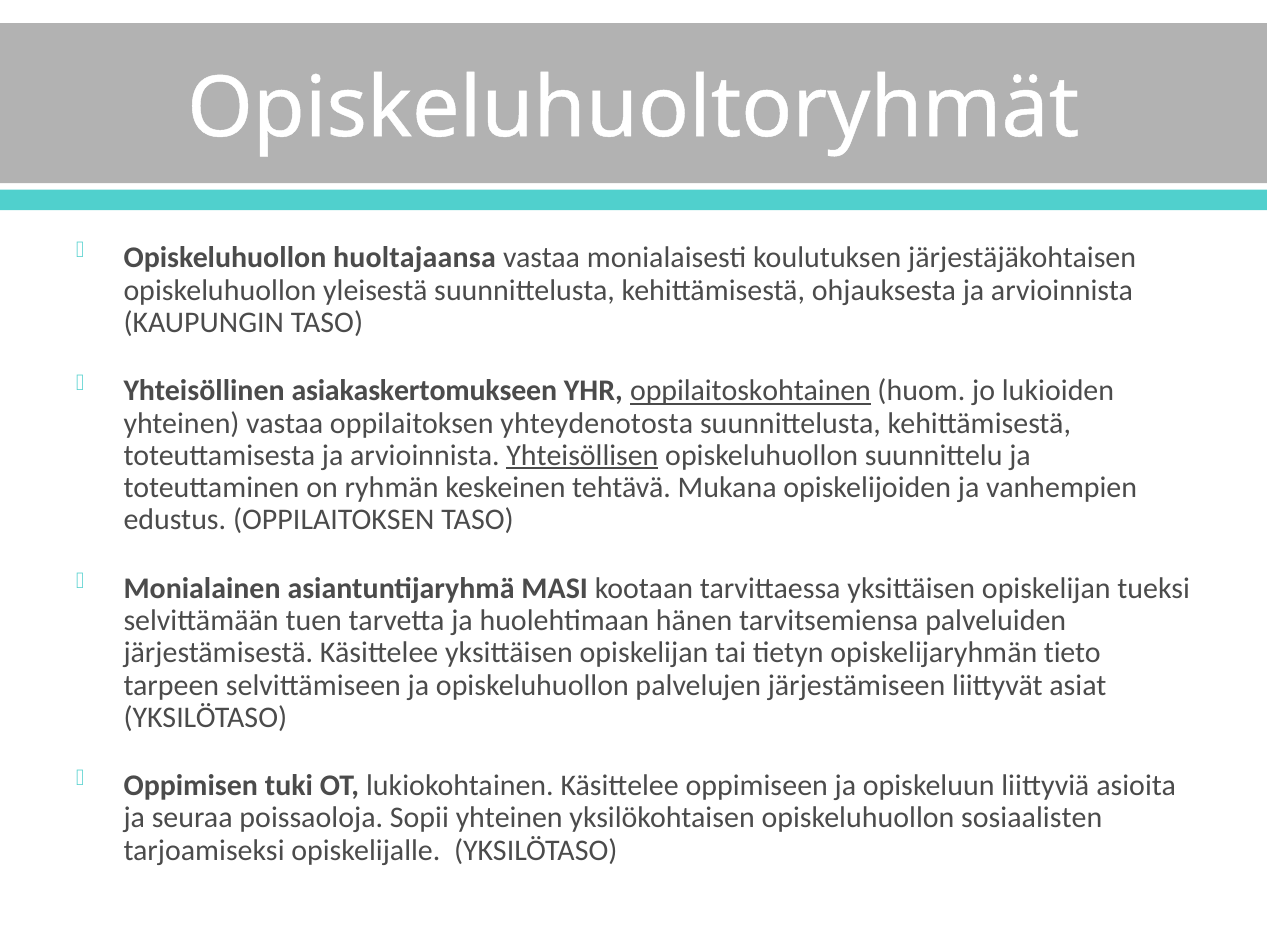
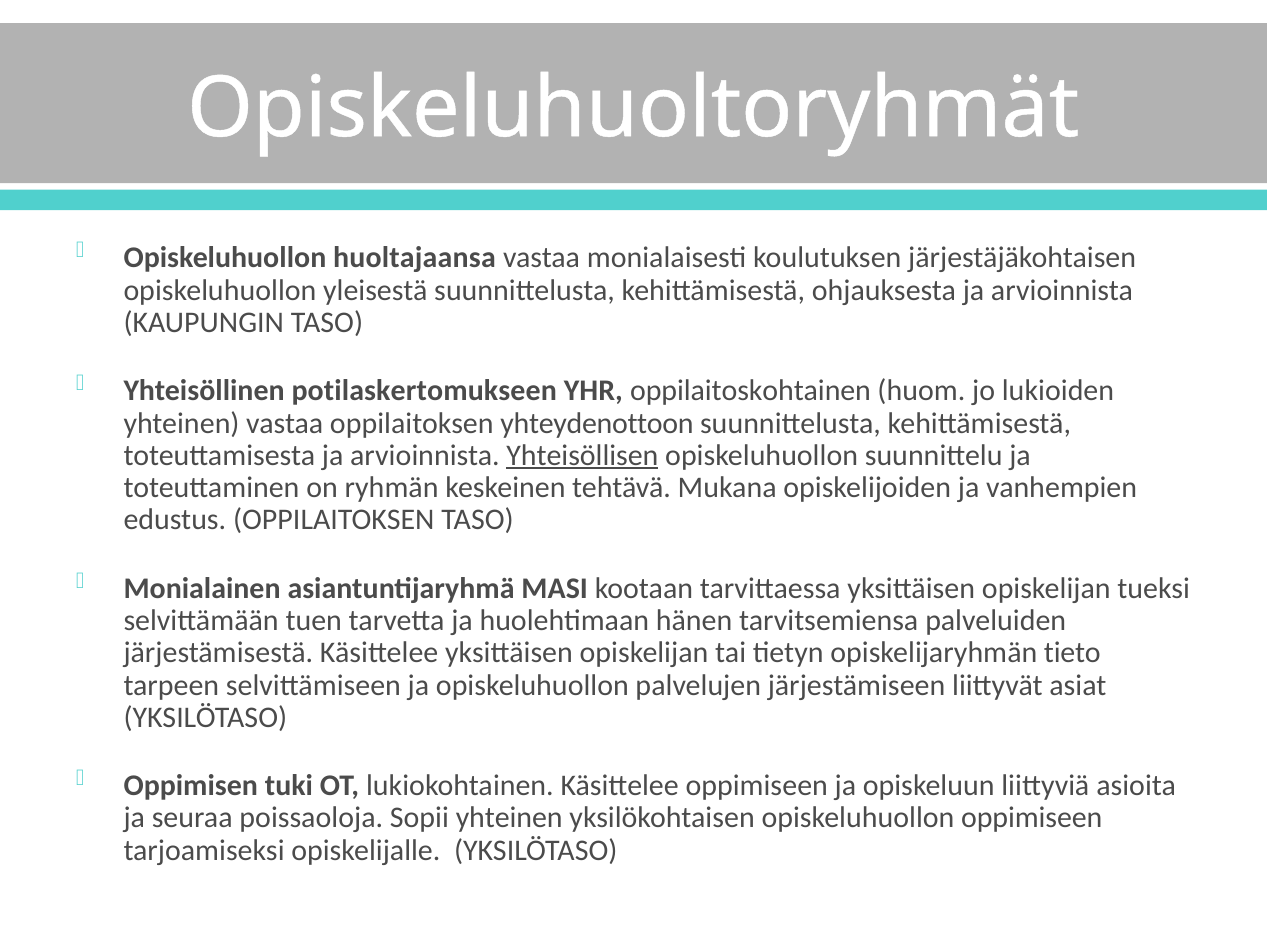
asiakaskertomukseen: asiakaskertomukseen -> potilaskertomukseen (424, 391)
oppilaitoskohtainen underline: present -> none (751, 391)
yhteydenotosta: yhteydenotosta -> yhteydenottoon (597, 423)
opiskeluhuollon sosiaalisten: sosiaalisten -> oppimiseen (1032, 818)
